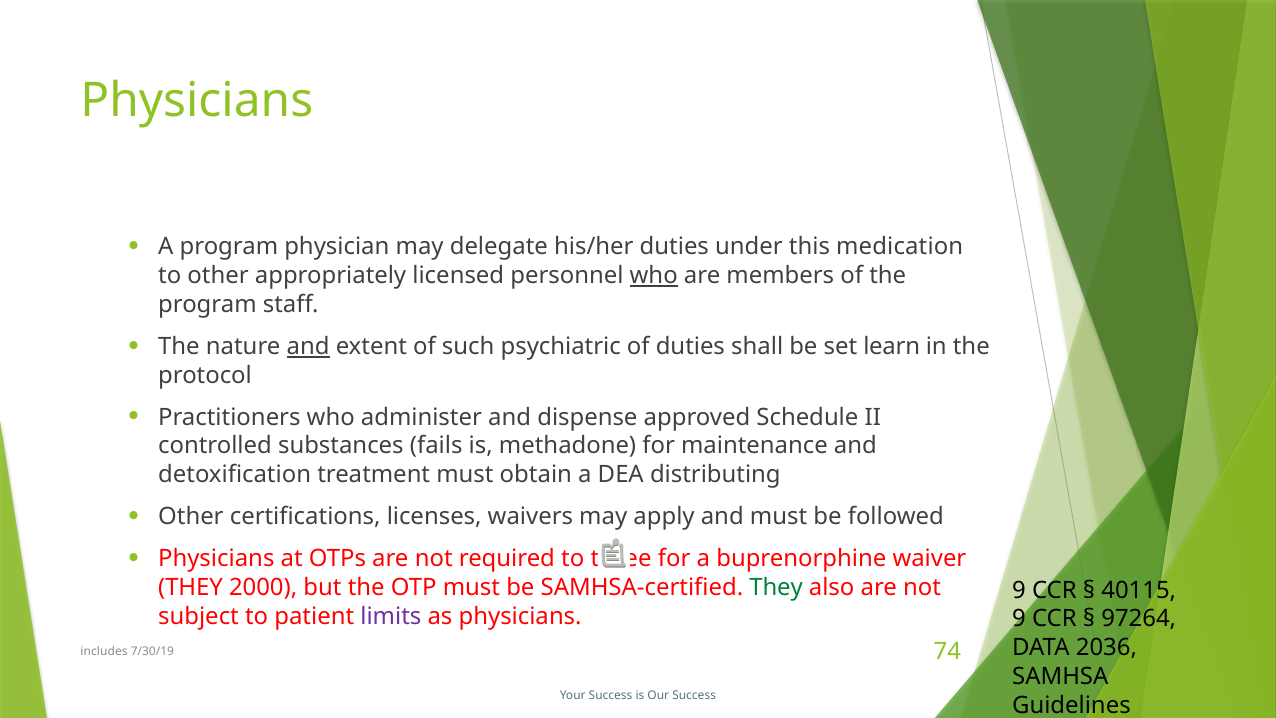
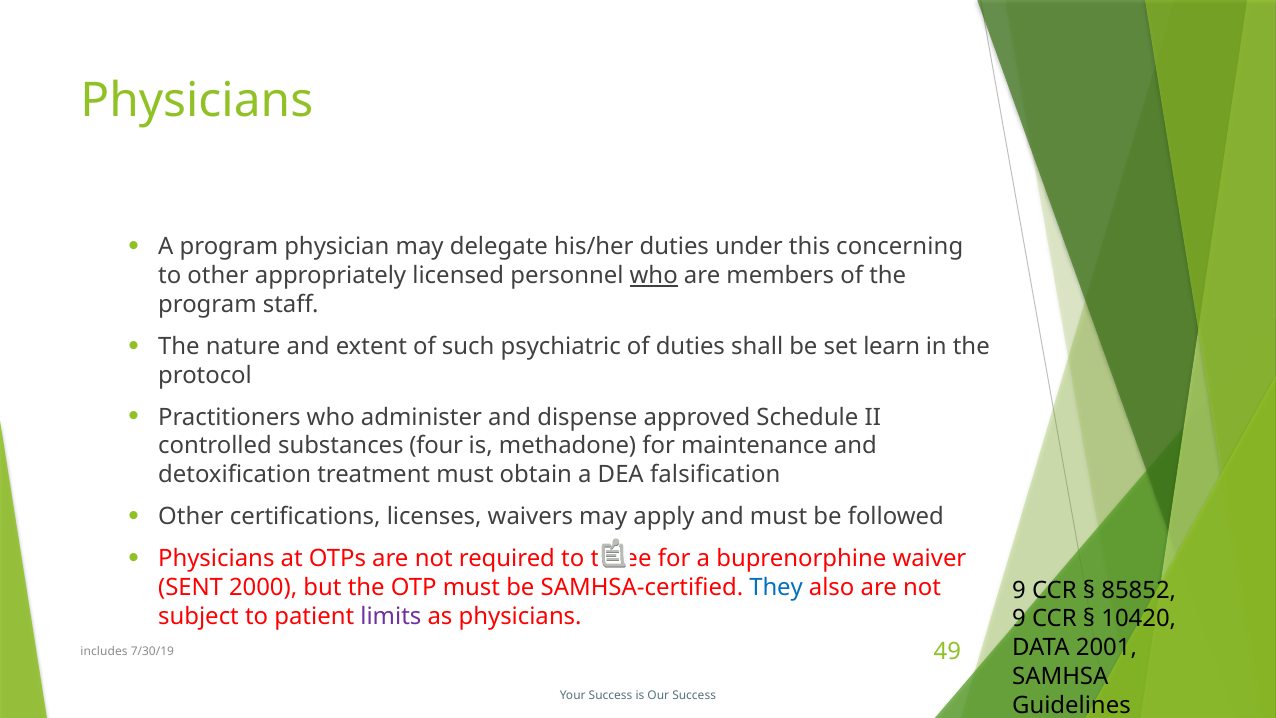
medication: medication -> concerning (900, 247)
and underline: present -> none (308, 346)
fails: fails -> four (436, 446)
distributing: distributing -> falsification (715, 475)
THEY: THEY -> SENT (191, 587)
They colour: green -> blue (776, 587)
40115: 40115 -> 85852 (1139, 590)
97264: 97264 -> 10420 (1139, 619)
2036: 2036 -> 2001 (1106, 648)
74: 74 -> 49 (947, 651)
